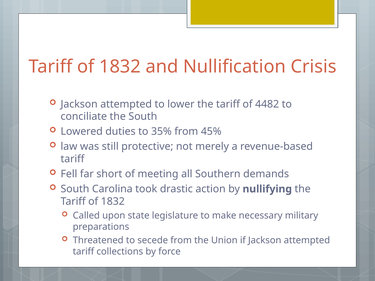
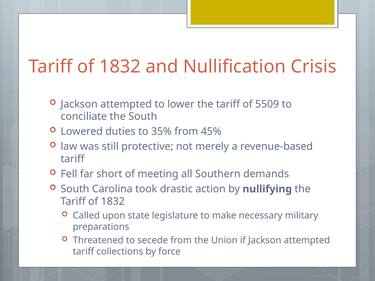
4482: 4482 -> 5509 (267, 104)
